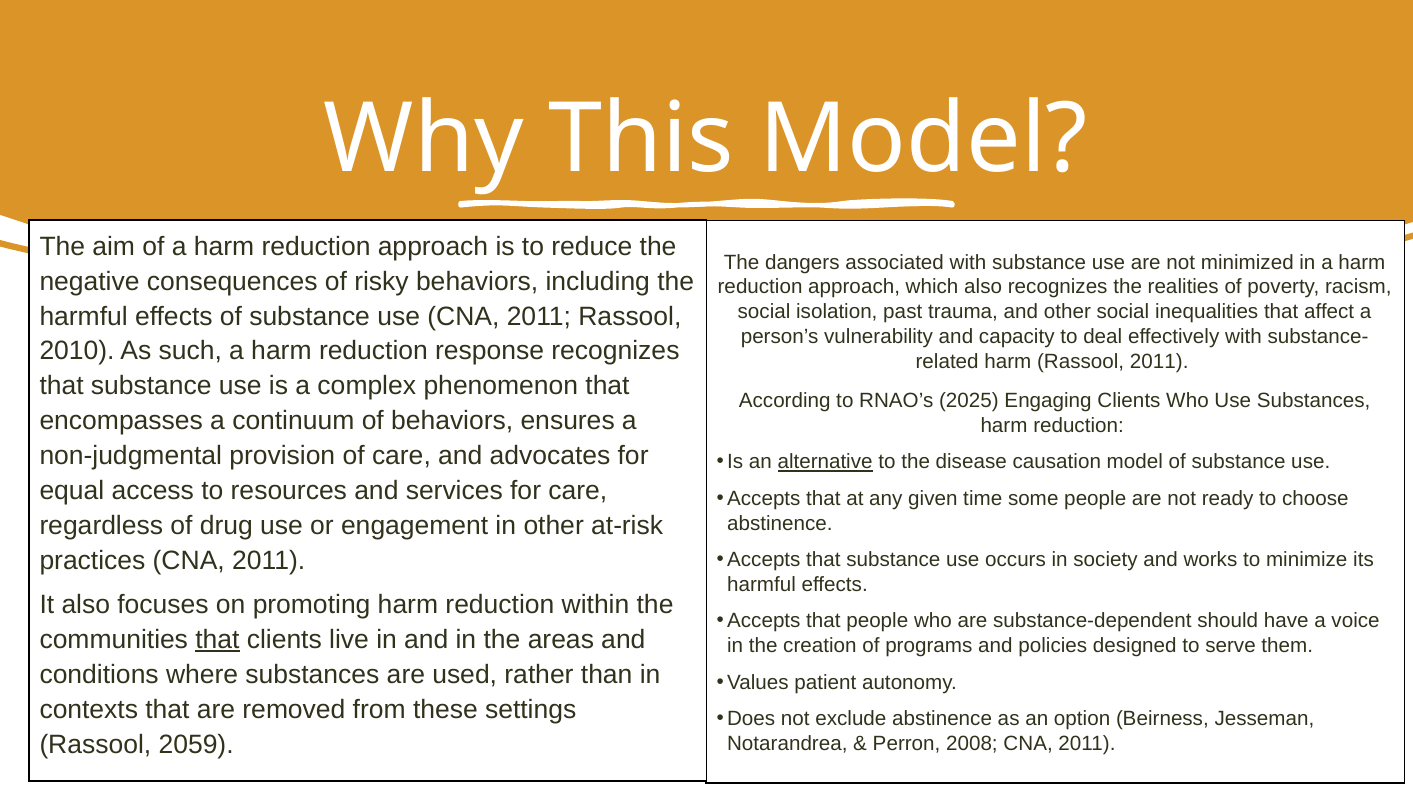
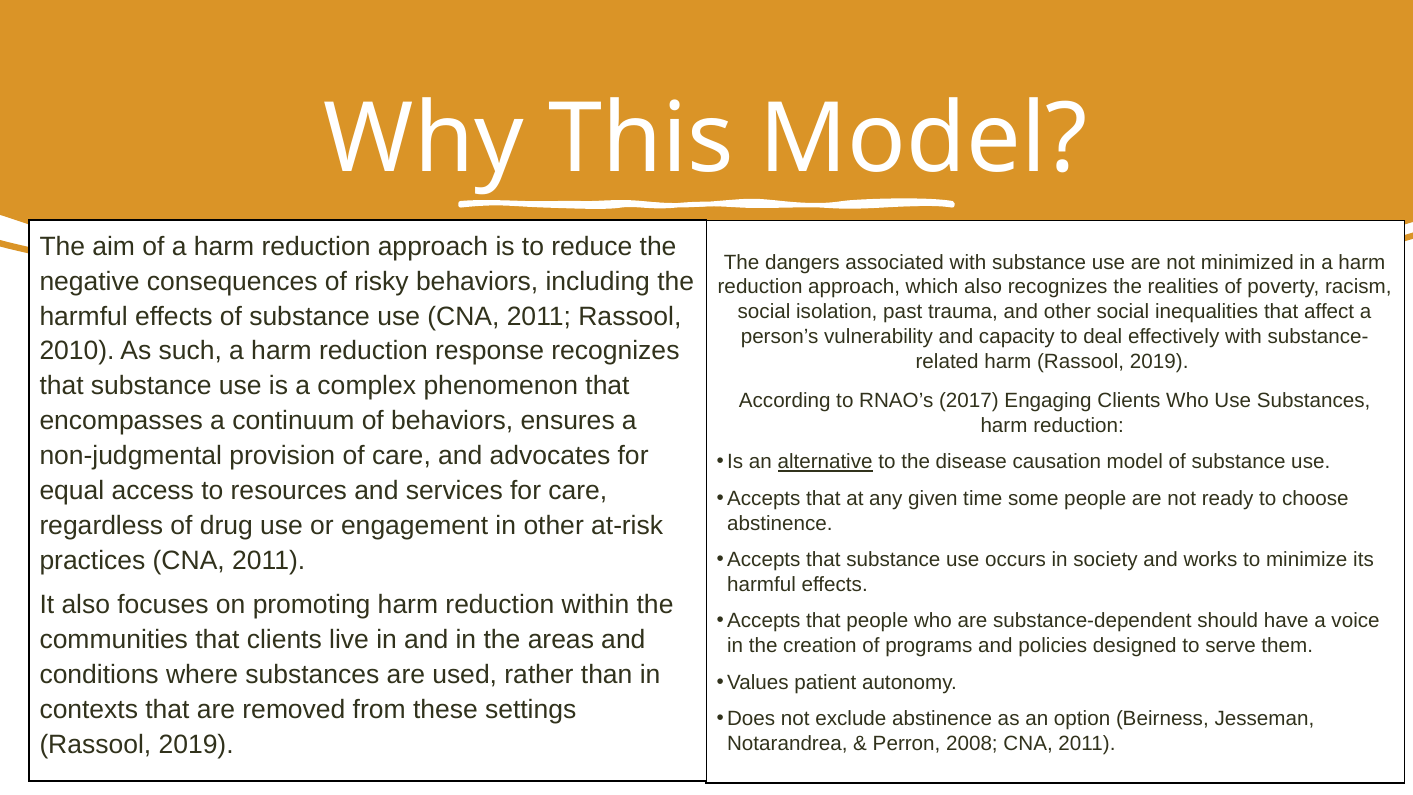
harm Rassool 2011: 2011 -> 2019 (1159, 361)
2025: 2025 -> 2017 (969, 401)
that underline: present -> none (217, 640)
2059: 2059 -> 2019 (196, 745)
